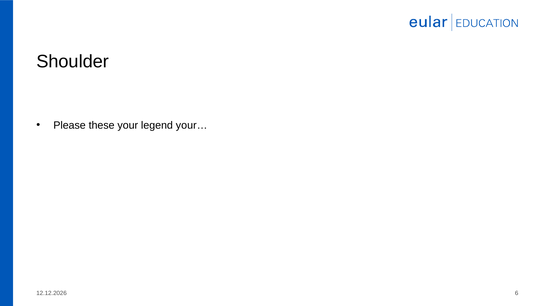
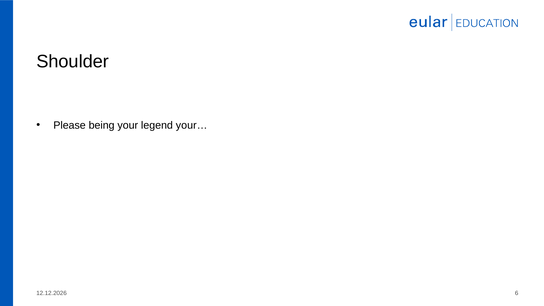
these: these -> being (102, 125)
